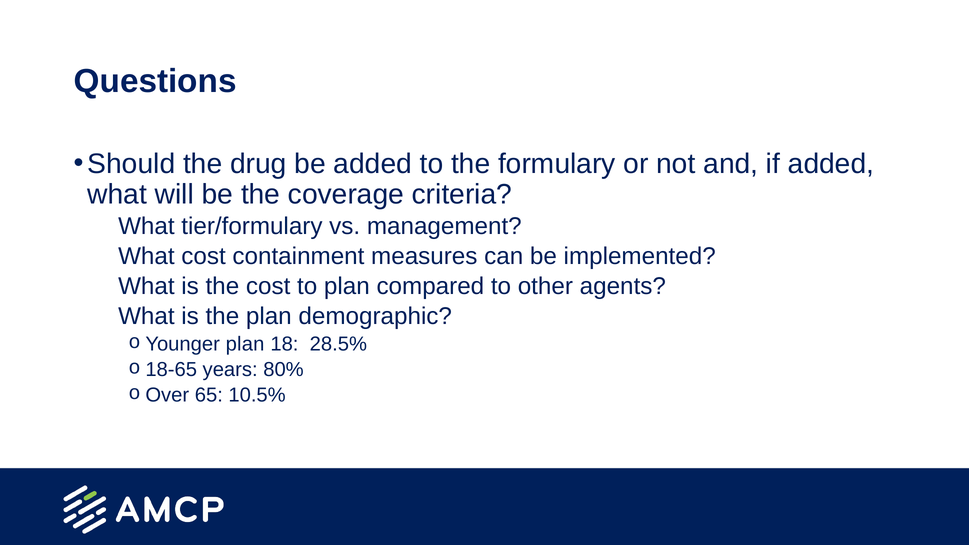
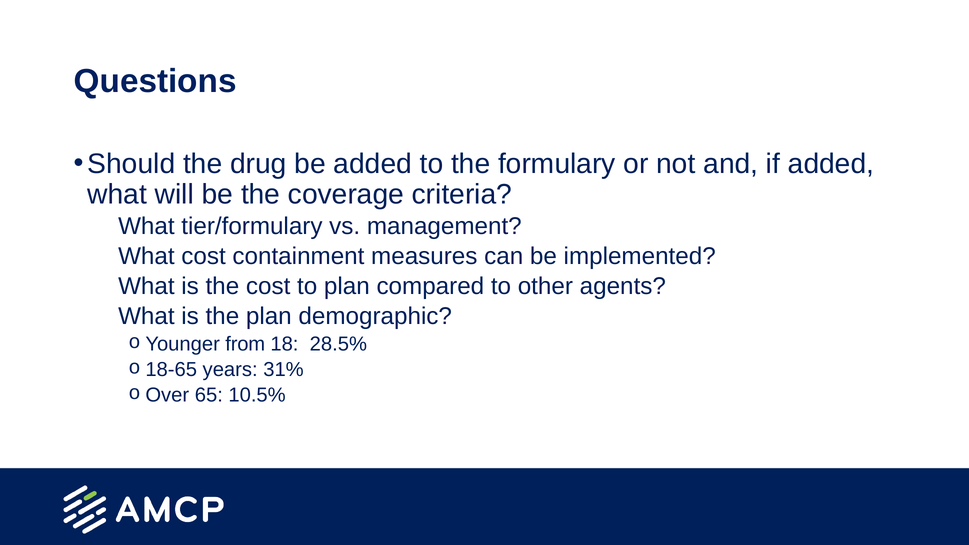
plan: plan -> from (245, 344)
80%: 80% -> 31% (283, 370)
